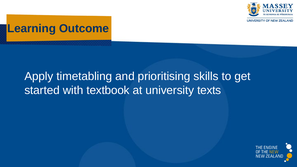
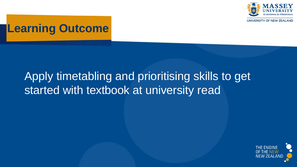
texts: texts -> read (209, 90)
